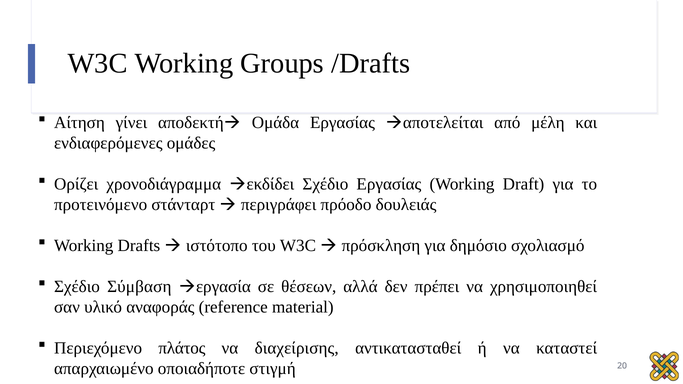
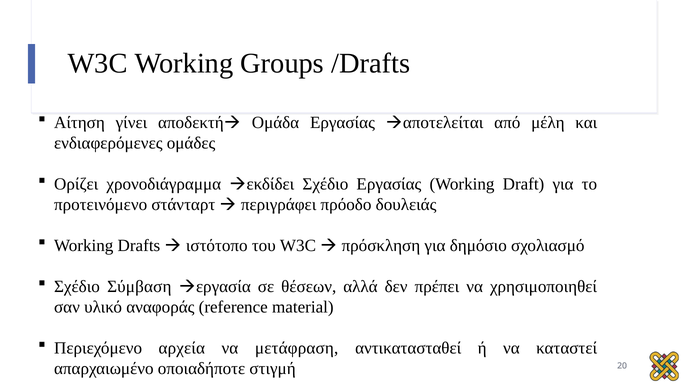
πλάτος: πλάτος -> αρχεία (182, 348)
διαχείρισης: διαχείρισης -> μετάφραση (297, 348)
